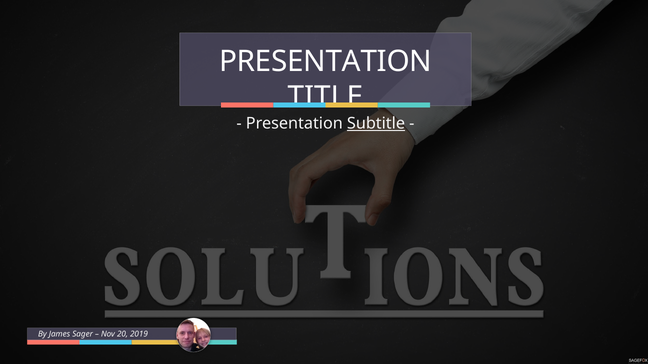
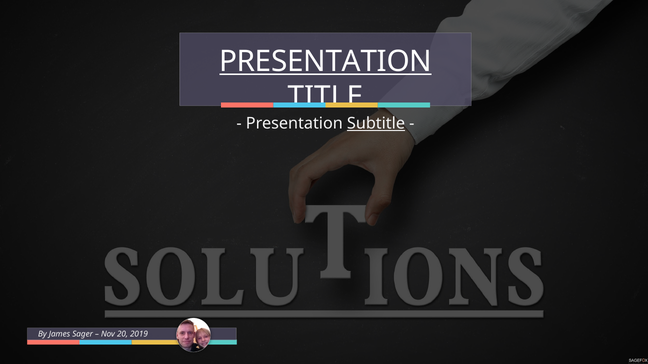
PRESENTATION underline: none -> present (326, 62)
